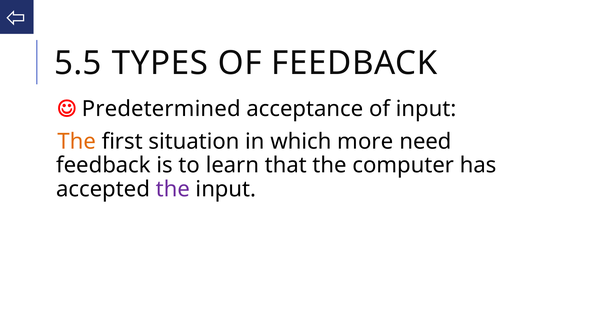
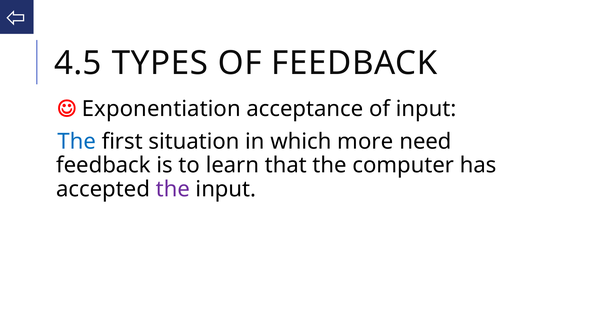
5.5: 5.5 -> 4.5 (78, 63)
Predetermined: Predetermined -> Exponentiation (161, 109)
The colour: orange -> blue (77, 141)
